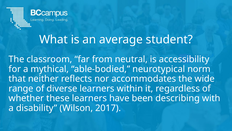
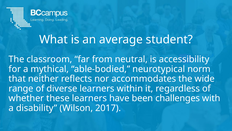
describing: describing -> challenges (178, 98)
